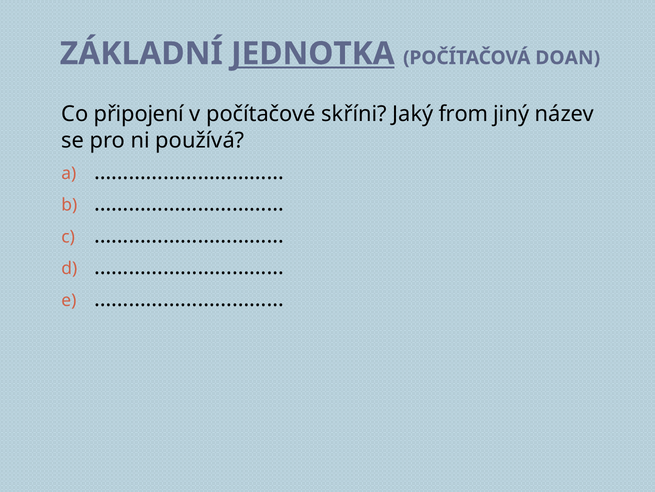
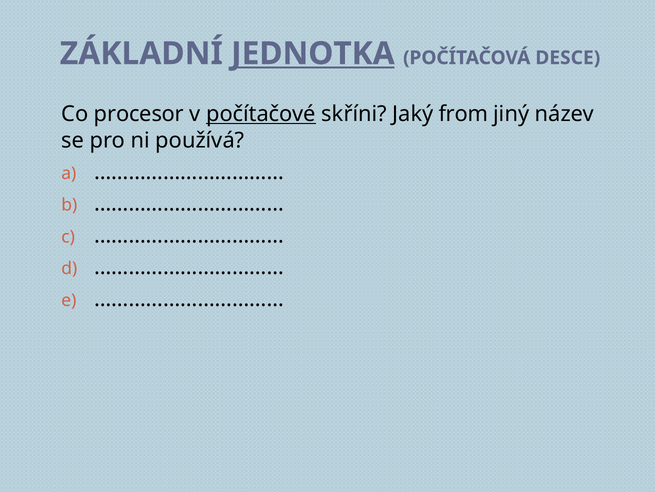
DOAN: DOAN -> DESCE (568, 58)
připojení: připojení -> procesor (139, 114)
počítačové underline: none -> present (261, 114)
